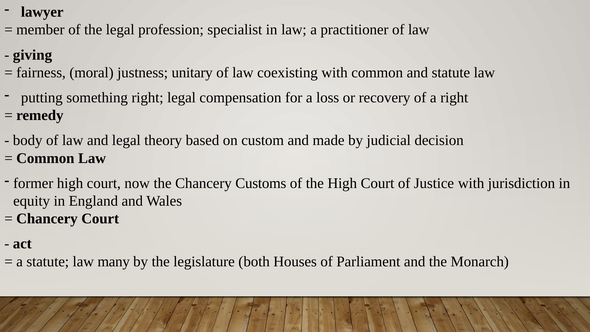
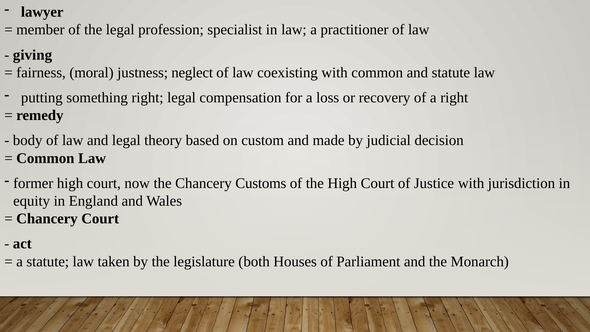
unitary: unitary -> neglect (192, 73)
many: many -> taken (114, 261)
